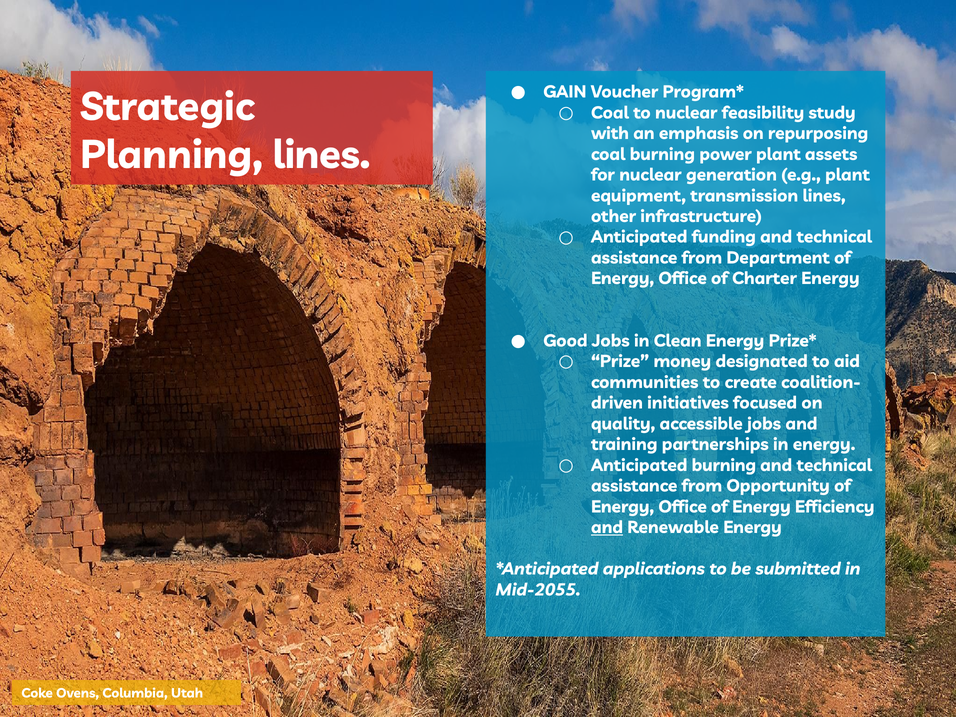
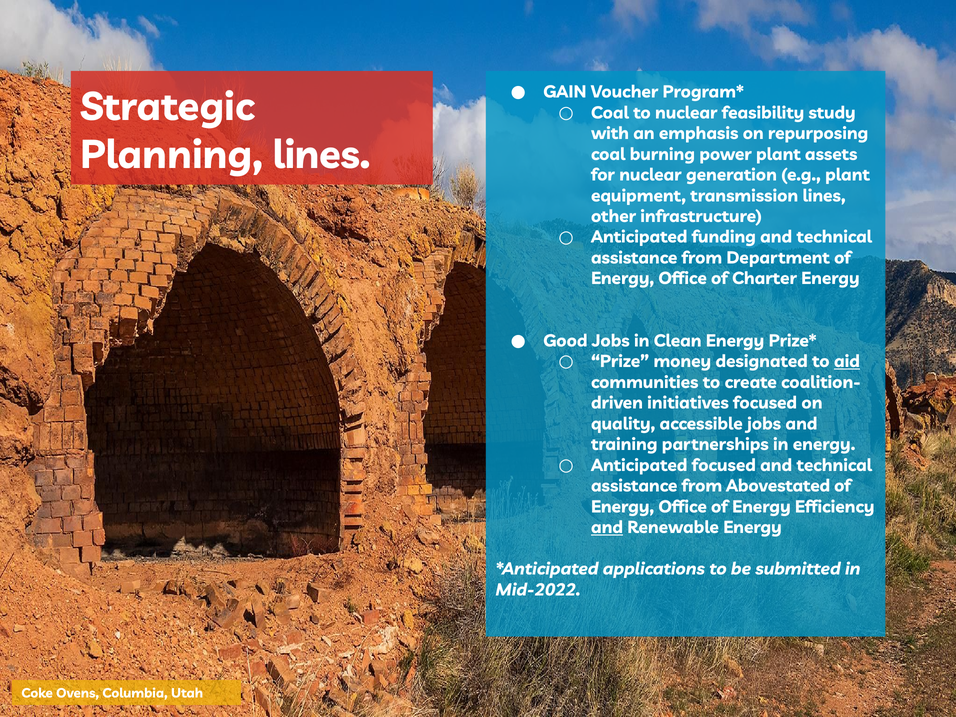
aid underline: none -> present (847, 362)
Anticipated burning: burning -> focused (724, 465)
Opportunity: Opportunity -> Abovestated (778, 486)
Mid-2055: Mid-2055 -> Mid-2022 (538, 590)
